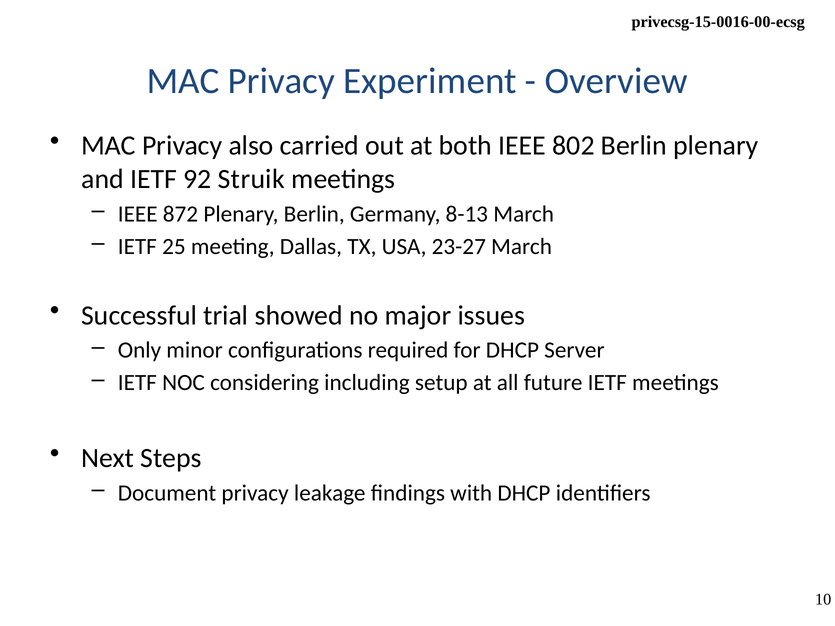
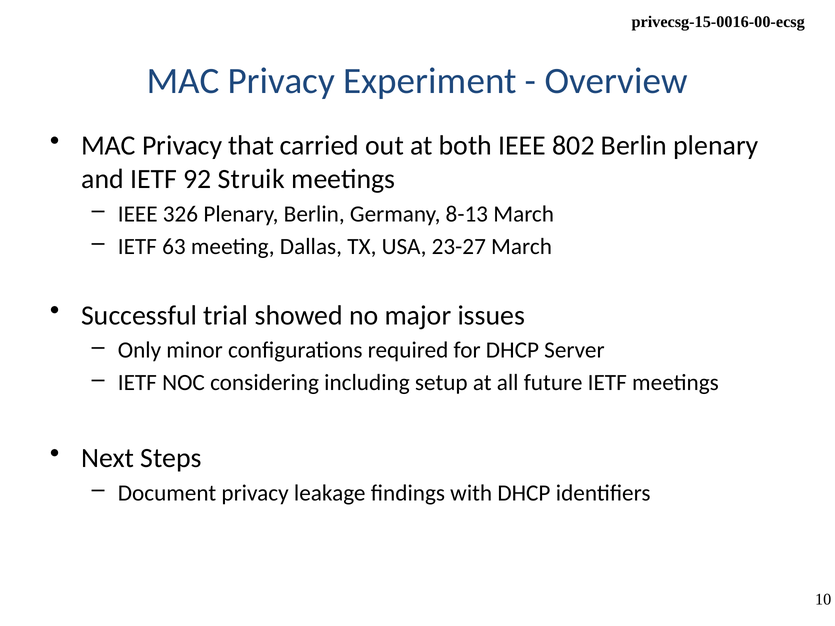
also: also -> that (251, 146)
872: 872 -> 326 (180, 214)
25: 25 -> 63 (174, 246)
